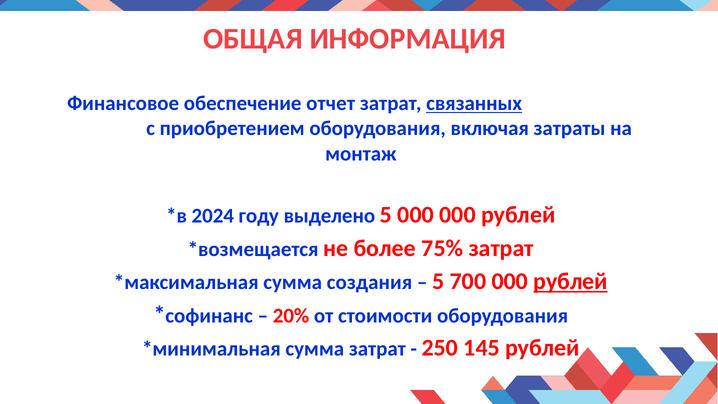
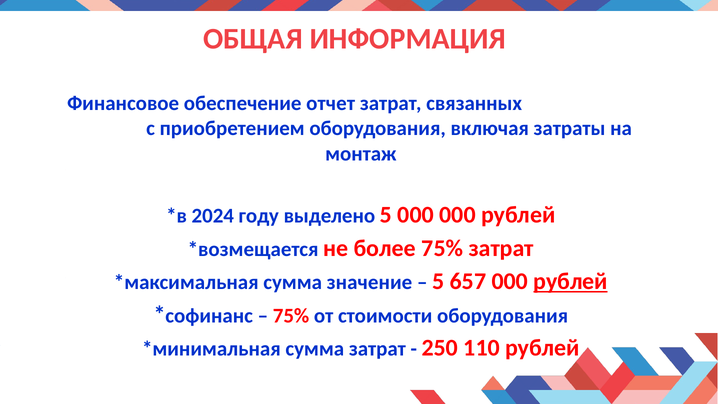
связанных underline: present -> none (474, 103)
создания: создания -> значение (369, 282)
700: 700 -> 657 (468, 281)
20%: 20% -> 75% (291, 316)
145: 145 -> 110 (482, 348)
